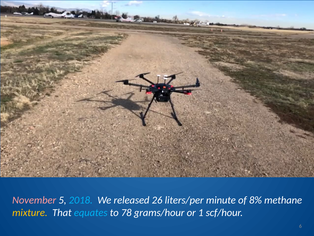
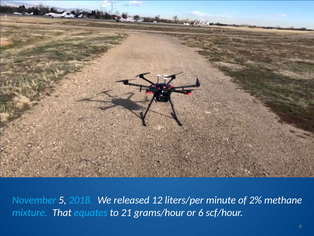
November colour: pink -> light blue (34, 200)
26: 26 -> 12 (157, 200)
8%: 8% -> 2% (255, 200)
mixture colour: yellow -> light blue (30, 212)
78: 78 -> 21 (126, 212)
or 1: 1 -> 6 (201, 212)
